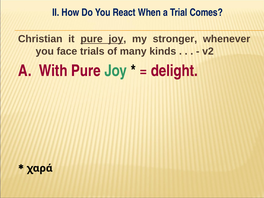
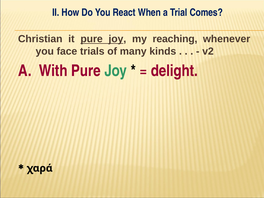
stronger: stronger -> reaching (175, 39)
